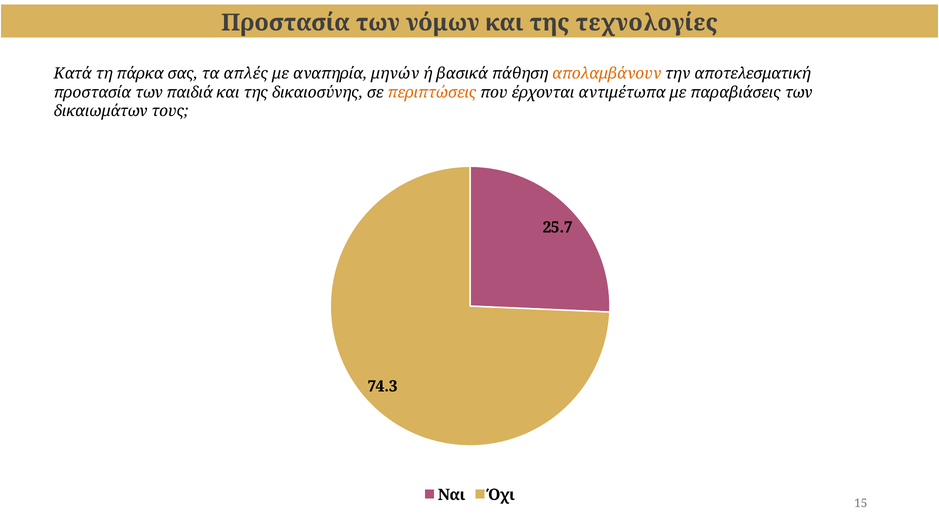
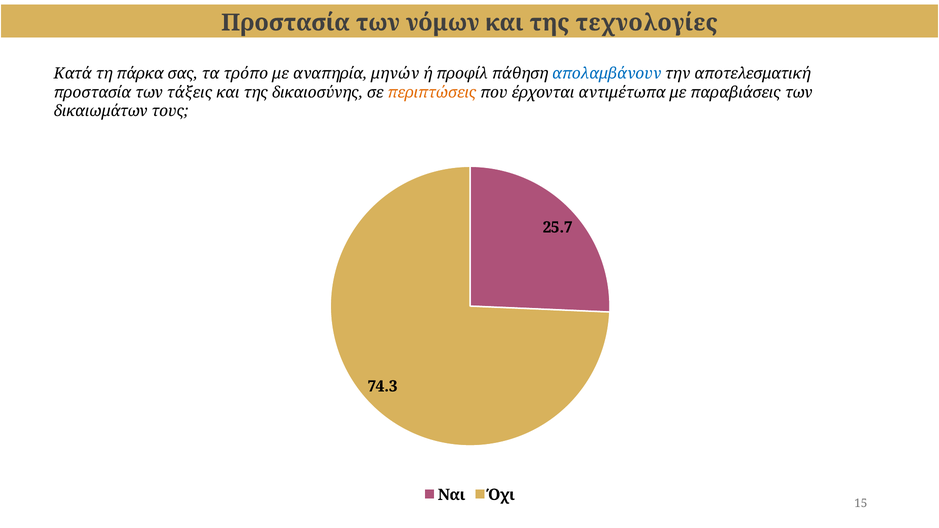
απλές: απλές -> τρόπο (246, 74)
βασικά: βασικά -> προφίλ (462, 74)
απολαμβάνουν colour: orange -> blue (607, 74)
παιδιά: παιδιά -> τάξεις (190, 93)
